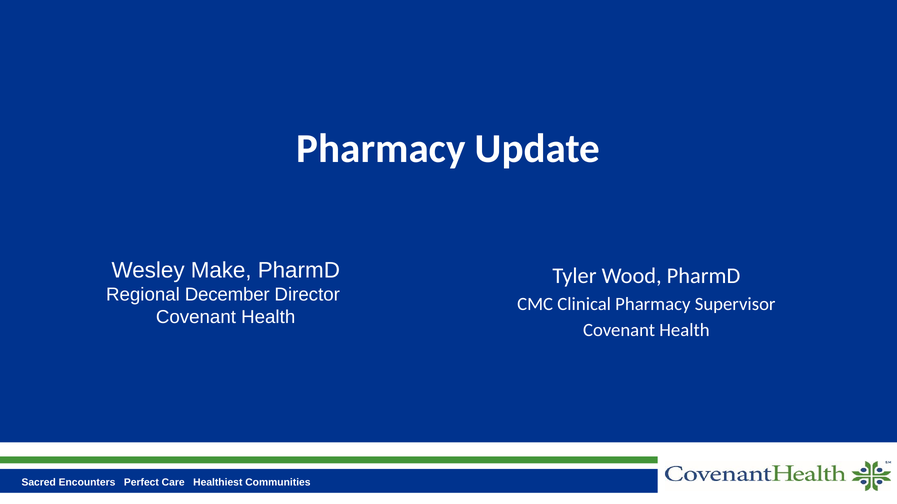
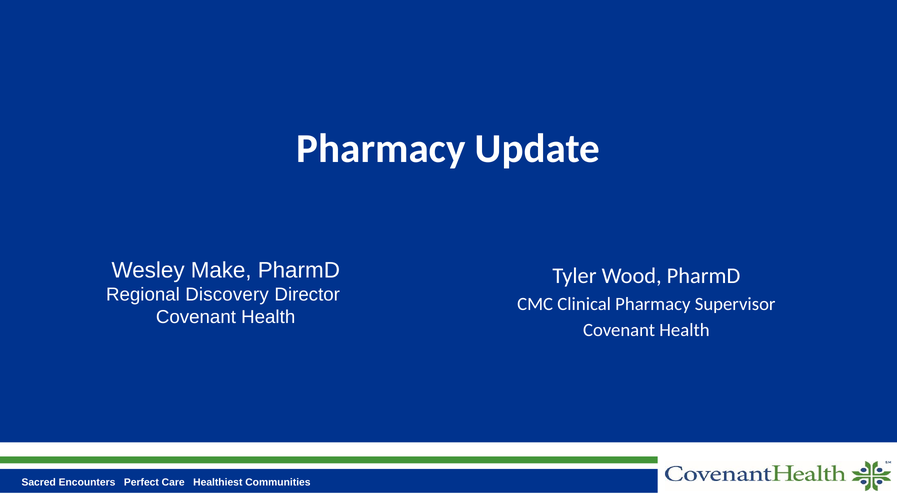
December: December -> Discovery (227, 295)
